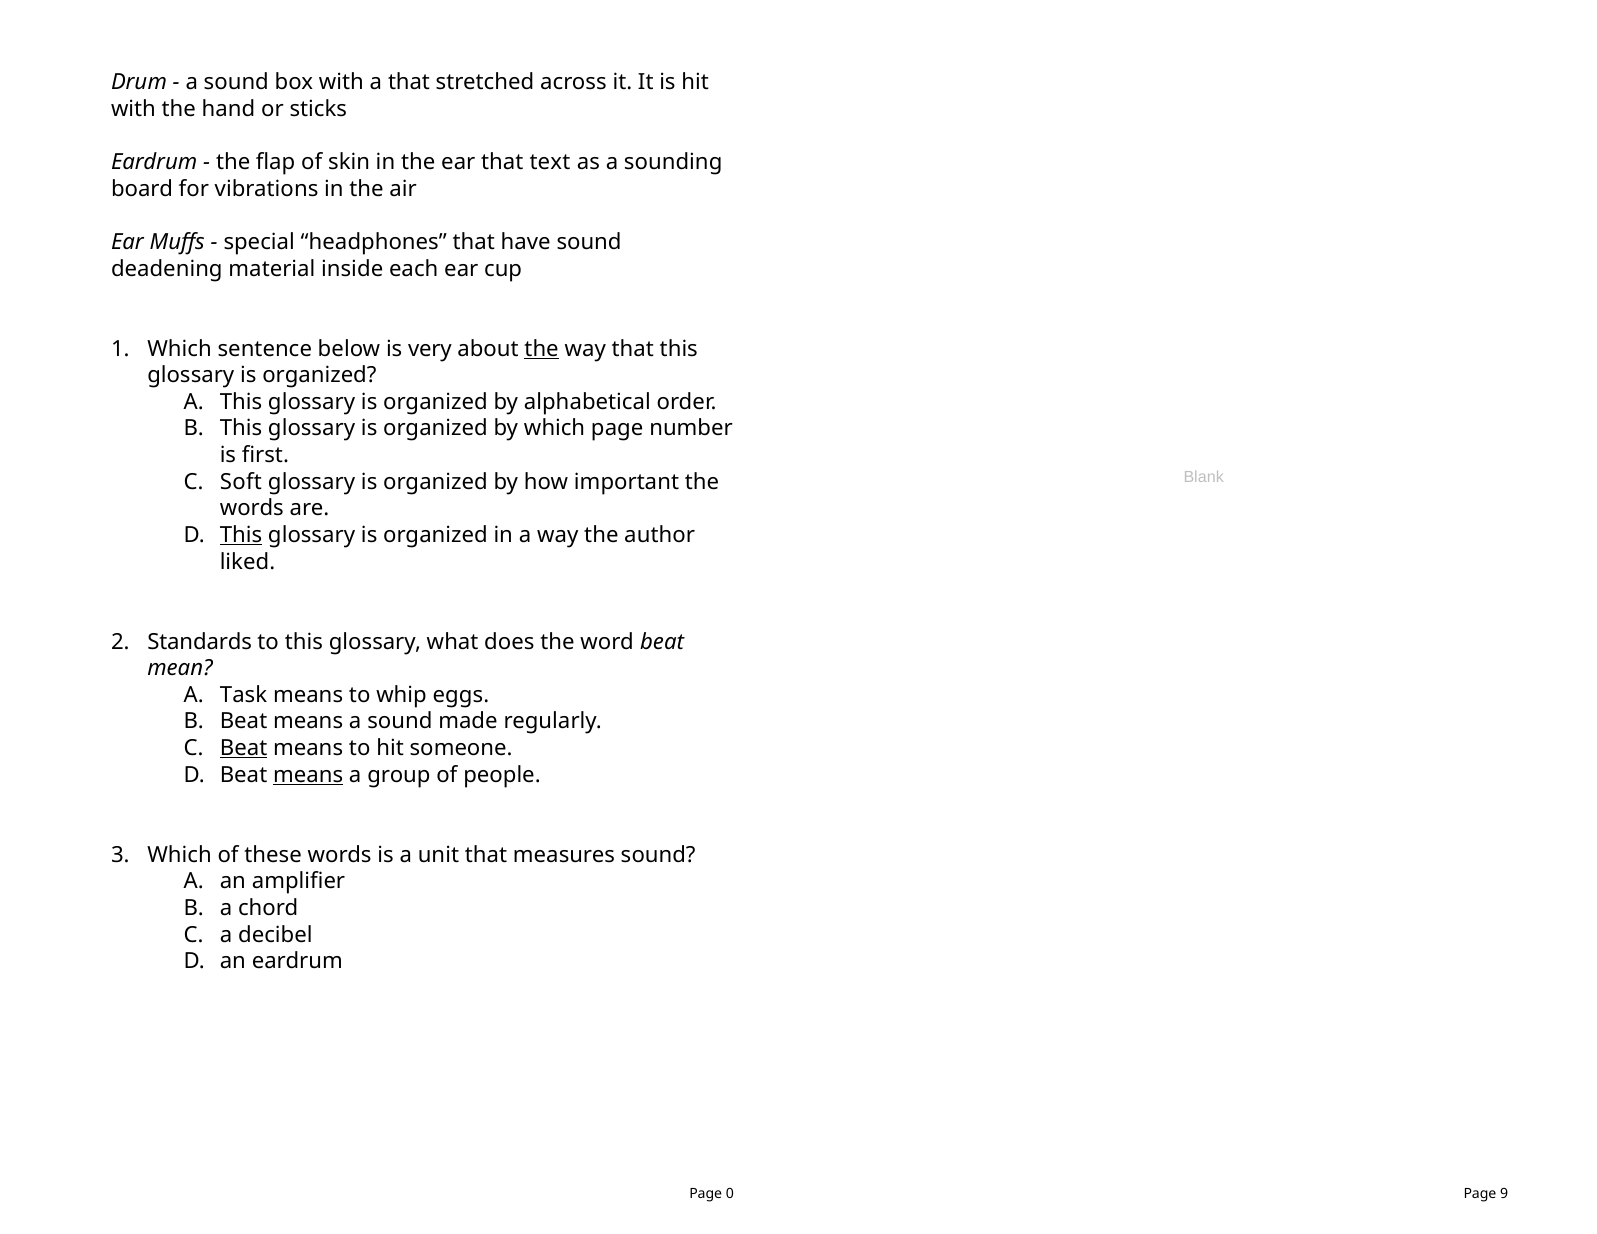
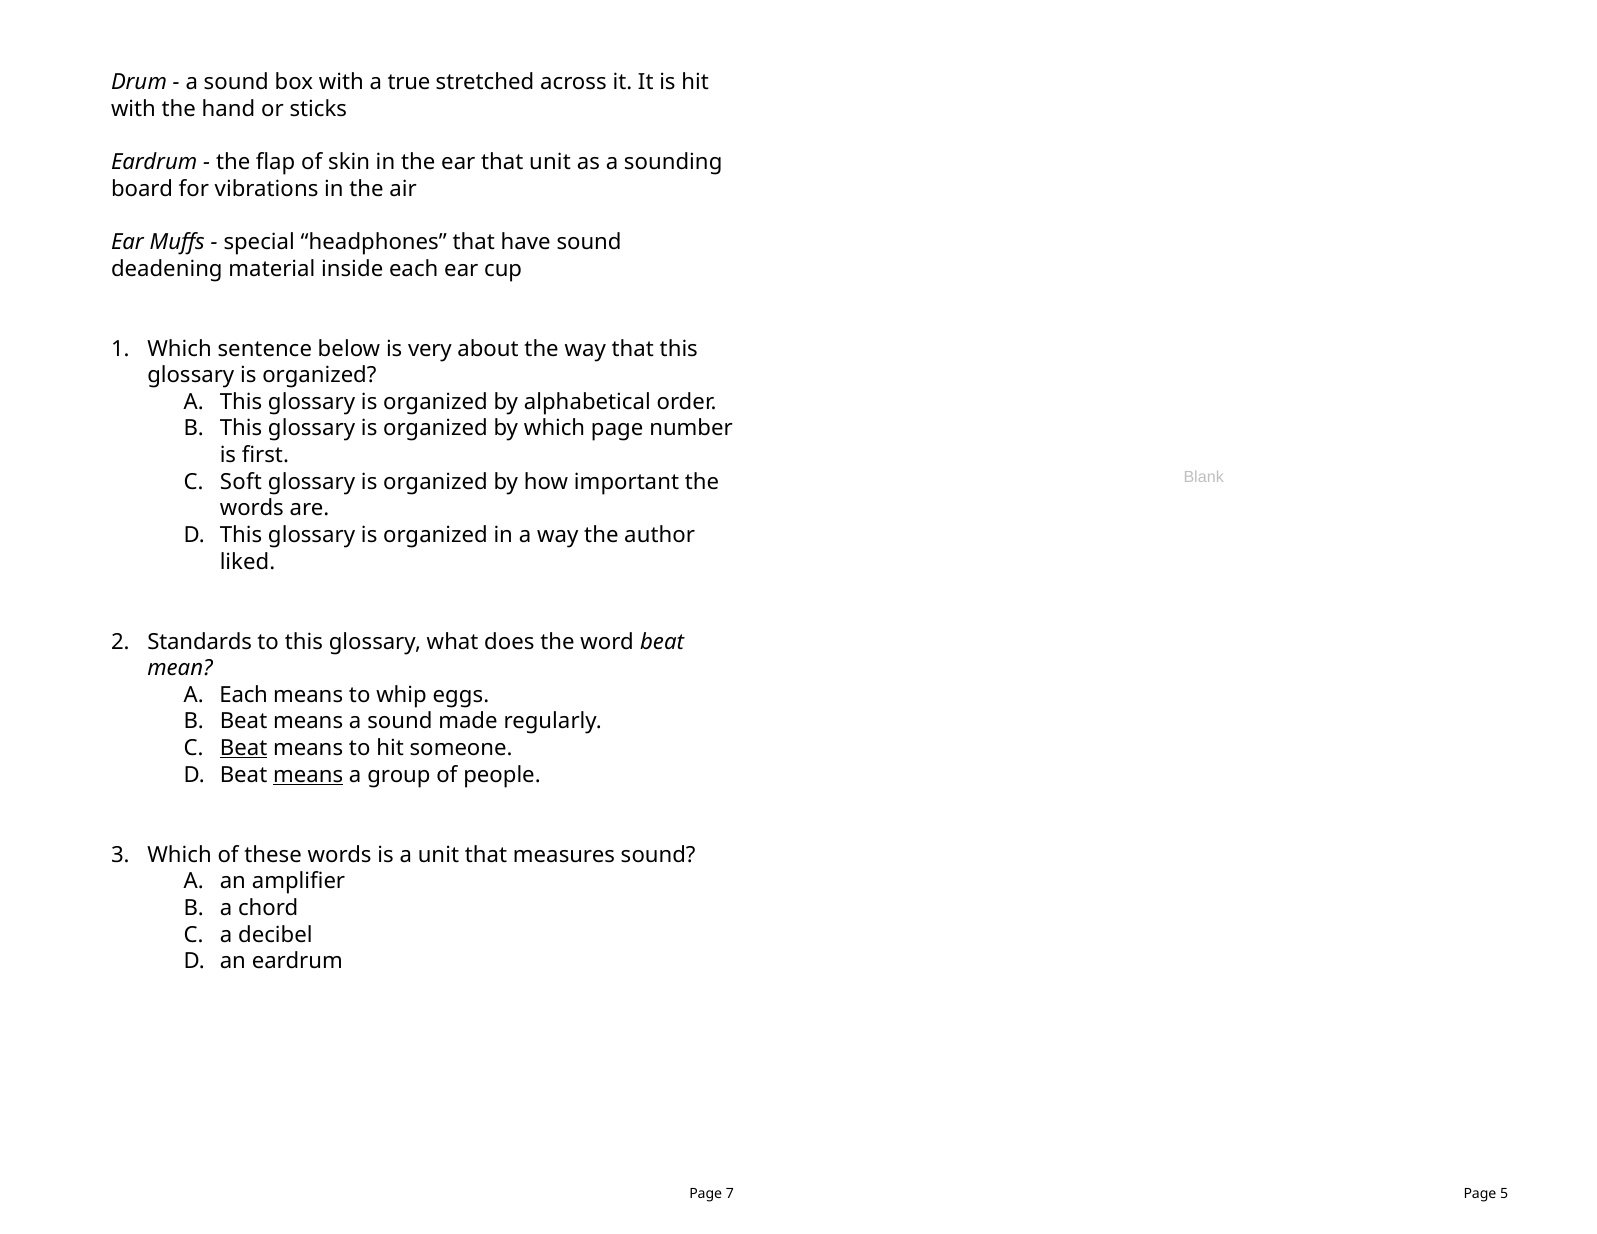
a that: that -> true (409, 82)
that text: text -> unit (550, 162)
the underline: present -> none (542, 349)
This underline: present -> none (241, 535)
A Task: Task -> Each (244, 695)
0: 0 -> 7 (730, 1194)
9: 9 -> 5 (1504, 1194)
